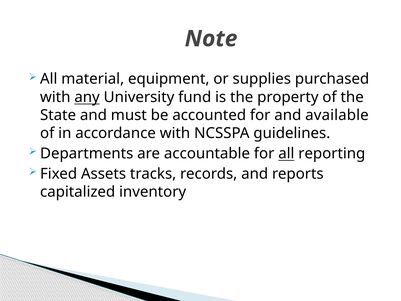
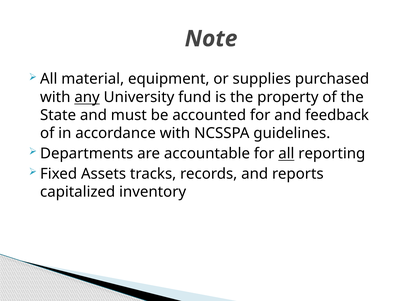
available: available -> feedback (337, 115)
